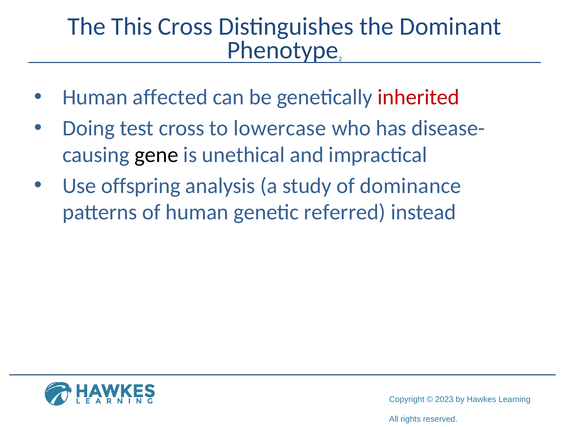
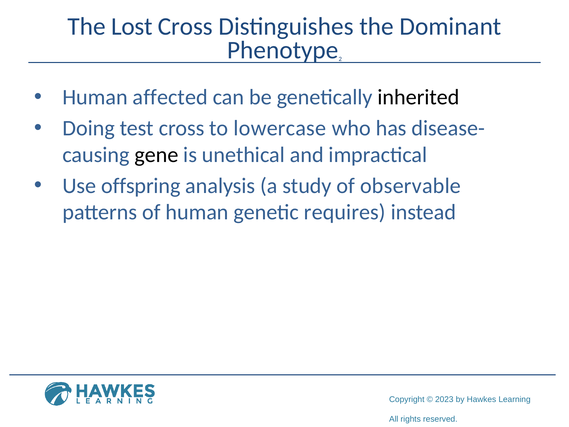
This: This -> Lost (132, 26)
inherited colour: red -> black (418, 97)
dominance: dominance -> observable (411, 186)
referred: referred -> requires (345, 212)
